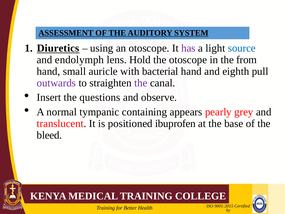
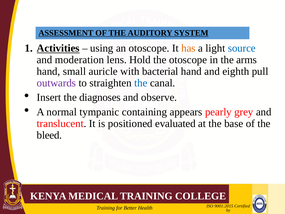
Diuretics: Diuretics -> Activities (58, 48)
has colour: purple -> orange (188, 48)
endolymph: endolymph -> moderation (79, 60)
from: from -> arms (247, 60)
the colour: purple -> blue (141, 83)
questions: questions -> diagnoses (100, 97)
ibuprofen: ibuprofen -> evaluated (175, 123)
